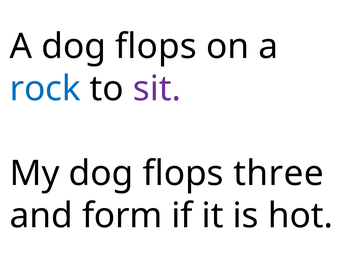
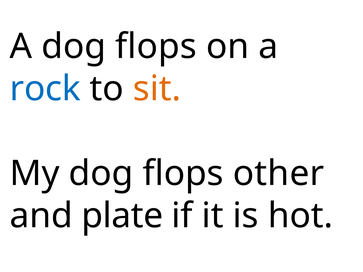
sit colour: purple -> orange (157, 89)
three: three -> other (279, 174)
form: form -> plate (122, 216)
